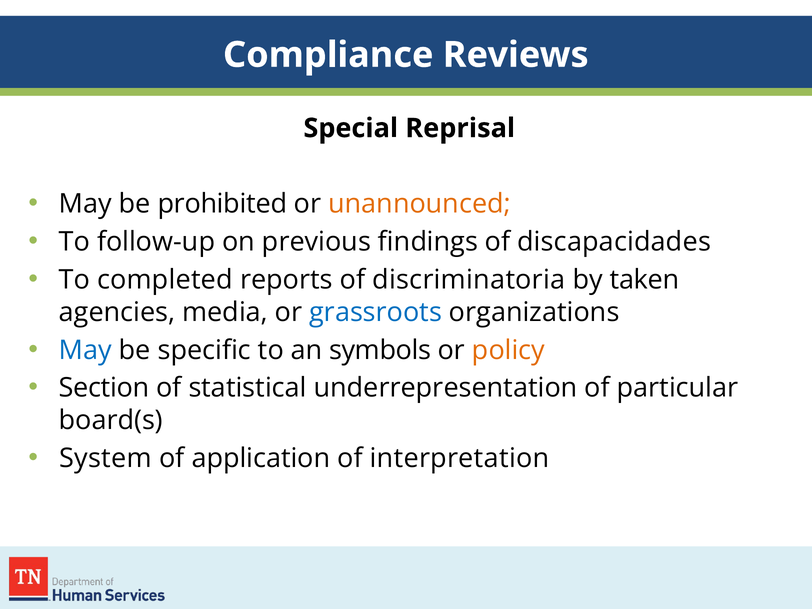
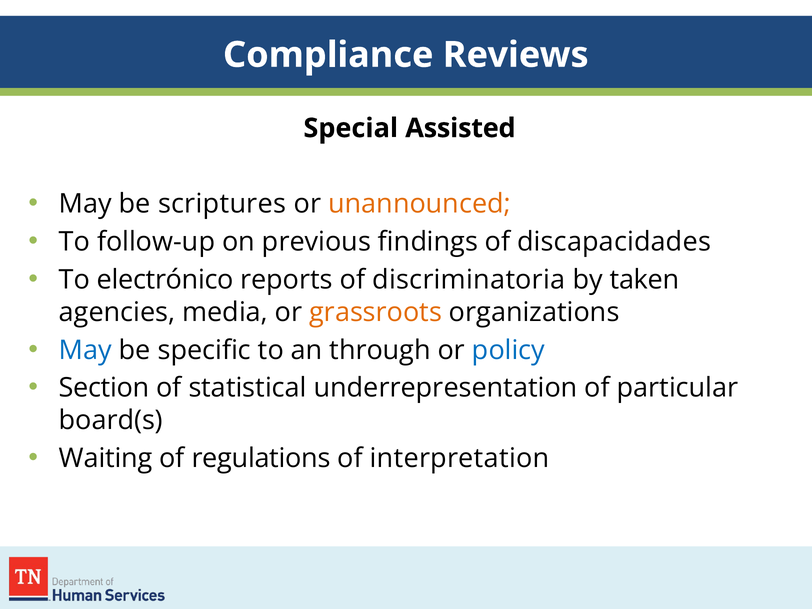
Reprisal: Reprisal -> Assisted (460, 128)
prohibited: prohibited -> scriptures (222, 204)
completed: completed -> electrónico (165, 280)
grassroots colour: blue -> orange (376, 312)
symbols: symbols -> through (380, 350)
policy colour: orange -> blue (508, 350)
System: System -> Waiting (106, 458)
application: application -> regulations (261, 458)
